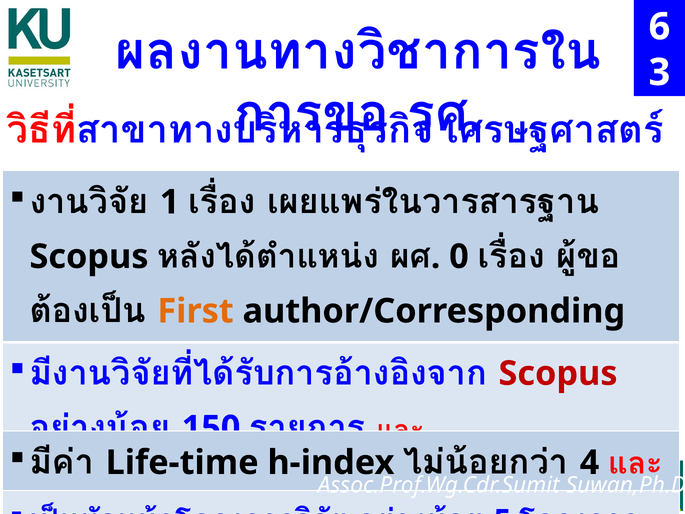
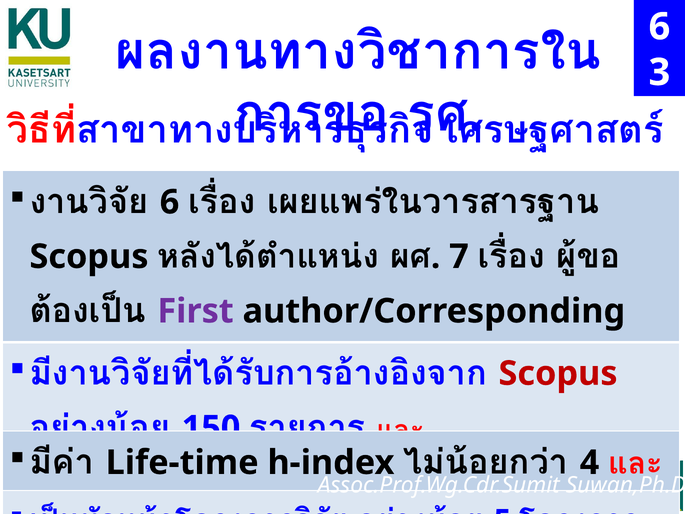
1: 1 -> 6 (170, 202)
0: 0 -> 7 (459, 257)
First colour: orange -> purple (196, 311)
